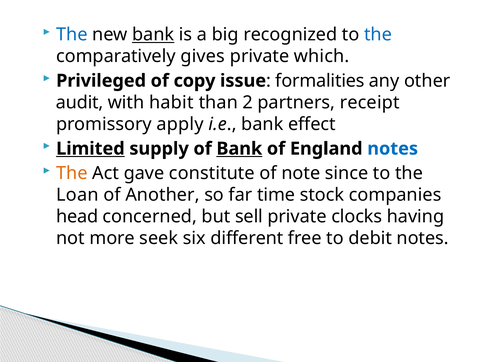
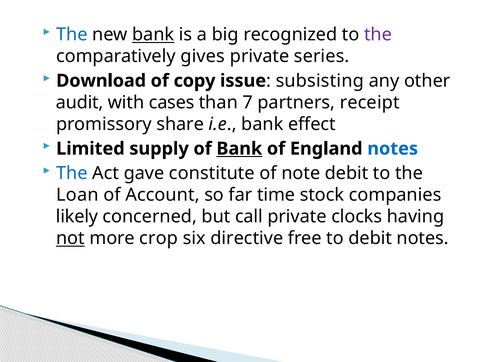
the colour: blue -> purple (378, 35)
which: which -> series (322, 56)
Privileged: Privileged -> Download (101, 81)
formalities: formalities -> subsisting (320, 81)
habit: habit -> cases (172, 102)
2: 2 -> 7 (248, 102)
apply: apply -> share (180, 124)
Limited underline: present -> none (90, 148)
The colour: orange -> blue (72, 173)
note since: since -> debit (347, 173)
Another: Another -> Account (162, 195)
head: head -> likely (77, 216)
sell: sell -> call (249, 216)
not underline: none -> present (70, 238)
seek: seek -> crop (159, 238)
different: different -> directive (247, 238)
